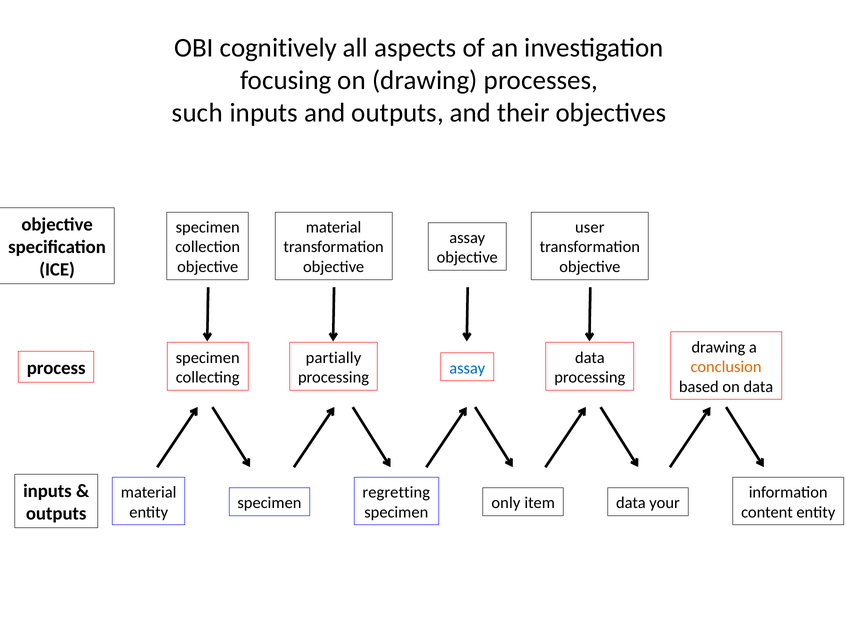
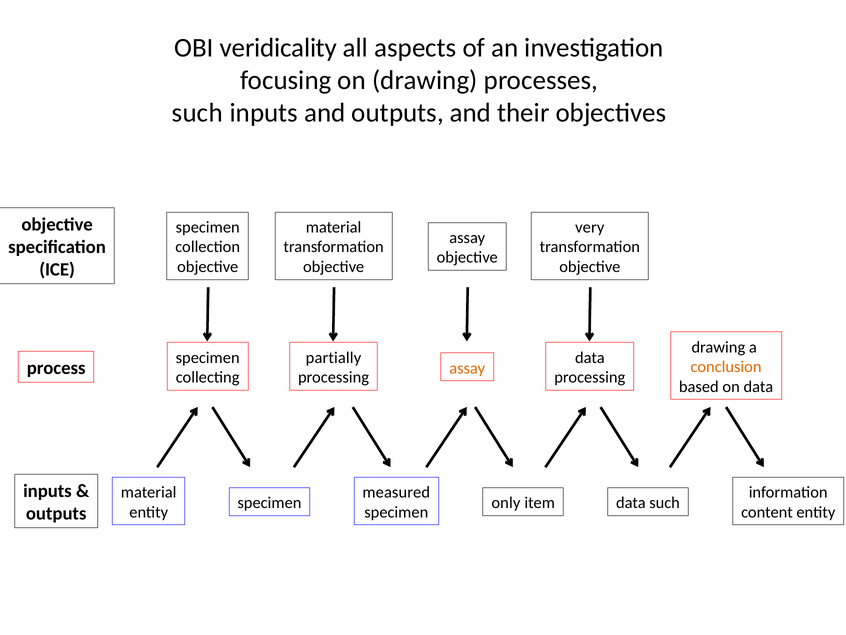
cognitively: cognitively -> veridicality (278, 48)
user: user -> very (590, 227)
assay colour: blue -> orange (467, 368)
regretting: regretting -> measured (396, 492)
data your: your -> such (665, 502)
